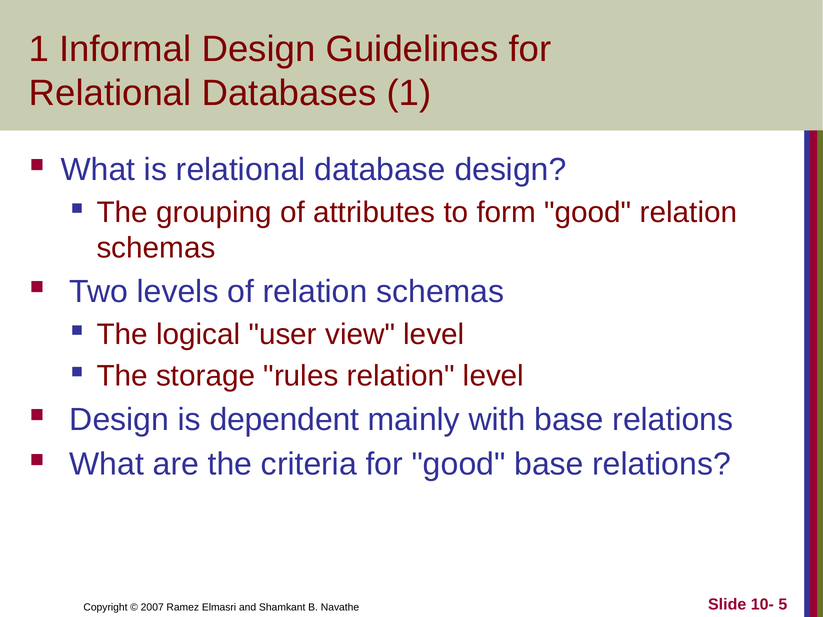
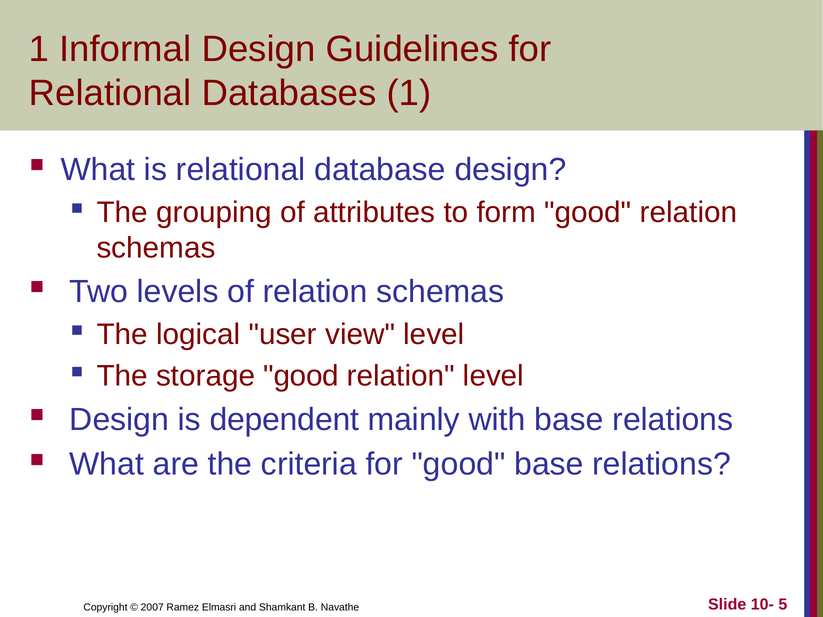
storage rules: rules -> good (301, 376)
